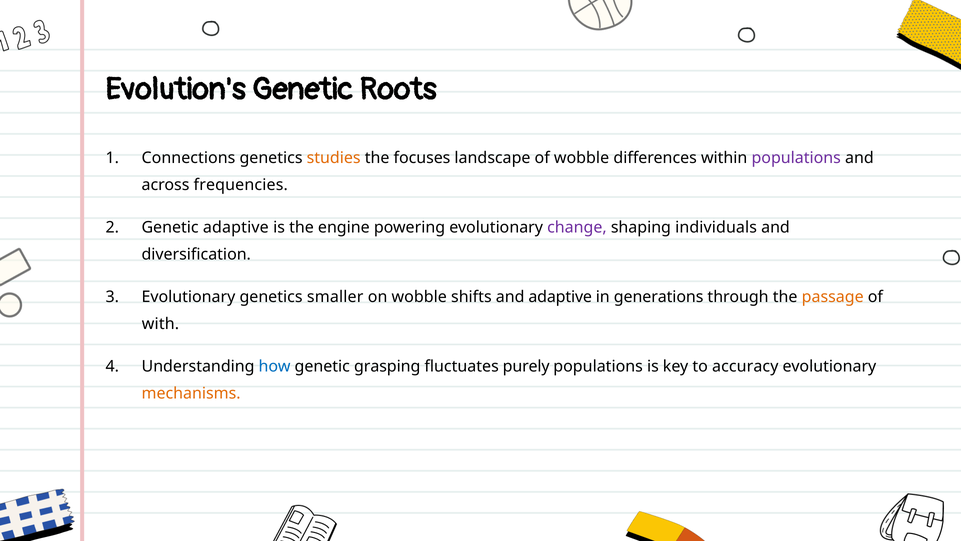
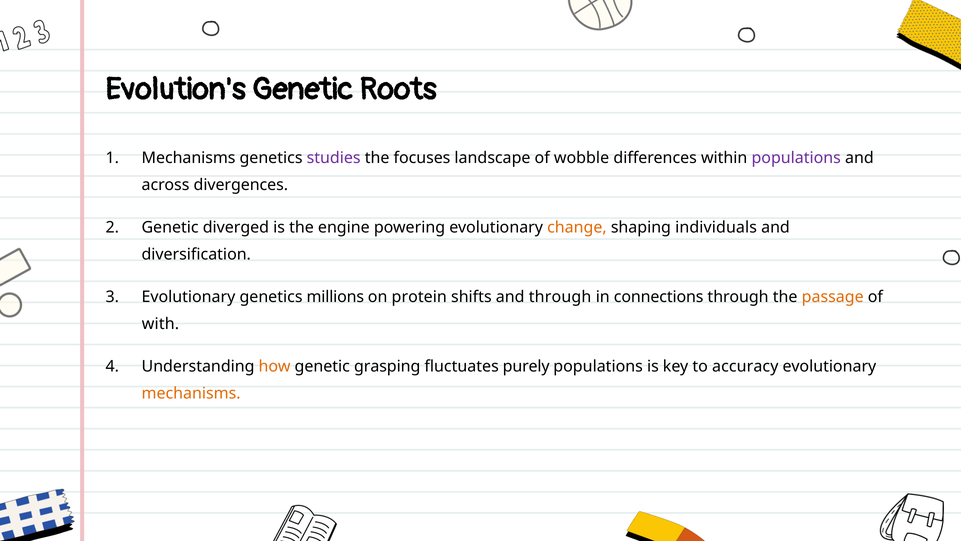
Connections: Connections -> Mechanisms (189, 158)
studies colour: orange -> purple (334, 158)
frequencies: frequencies -> divergences (241, 185)
Genetic adaptive: adaptive -> diverged (236, 227)
change colour: purple -> orange (577, 227)
smaller: smaller -> millions (335, 297)
on wobble: wobble -> protein (419, 297)
and adaptive: adaptive -> through (560, 297)
generations: generations -> connections (659, 297)
how colour: blue -> orange (275, 366)
